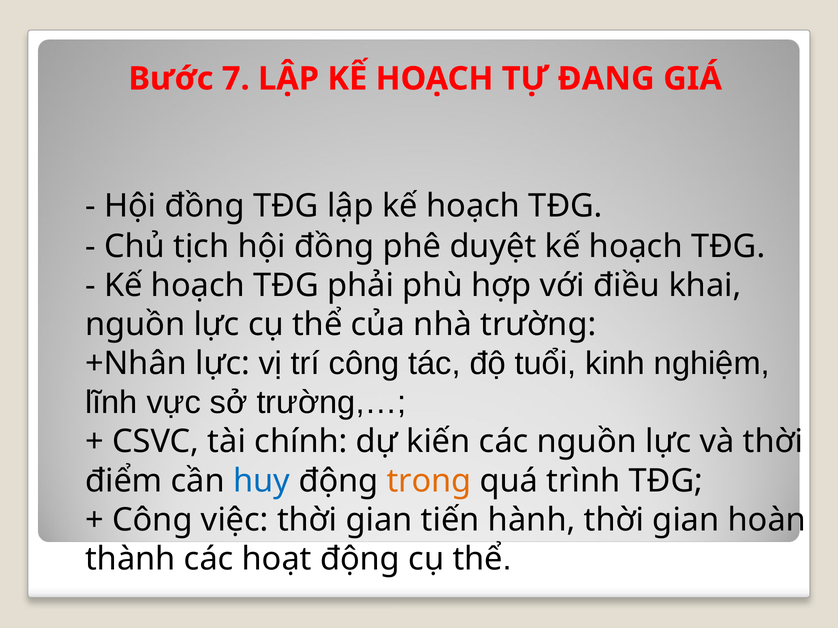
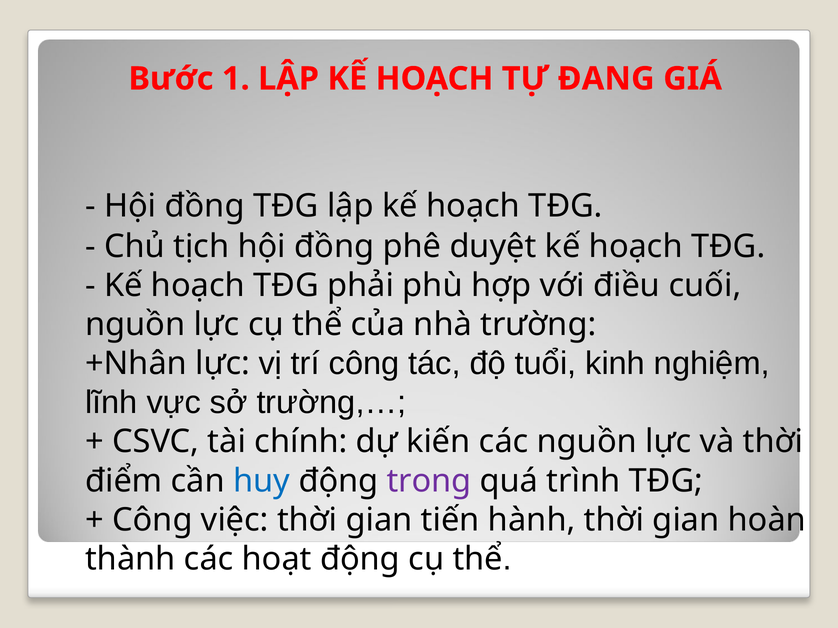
7: 7 -> 1 (236, 79)
khai: khai -> cuối (705, 286)
trong colour: orange -> purple (429, 481)
